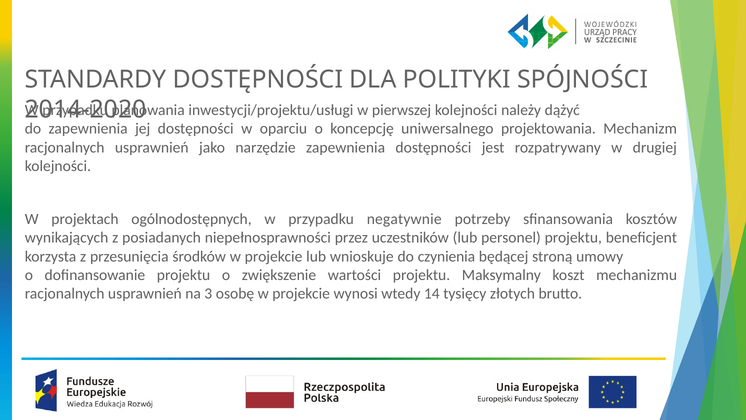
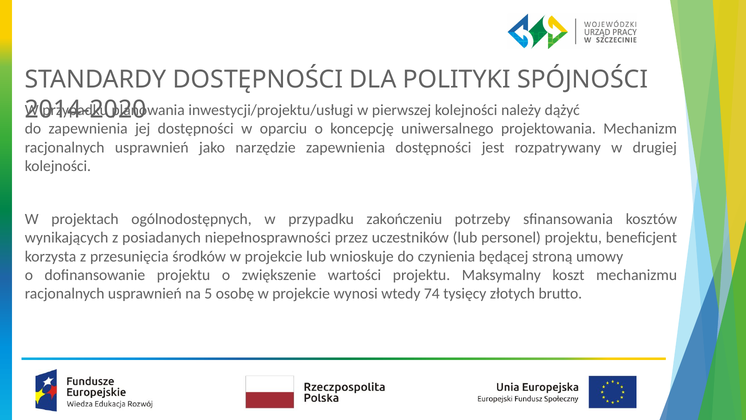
negatywnie: negatywnie -> zakończeniu (404, 219)
3: 3 -> 5 (208, 294)
14: 14 -> 74 (432, 294)
